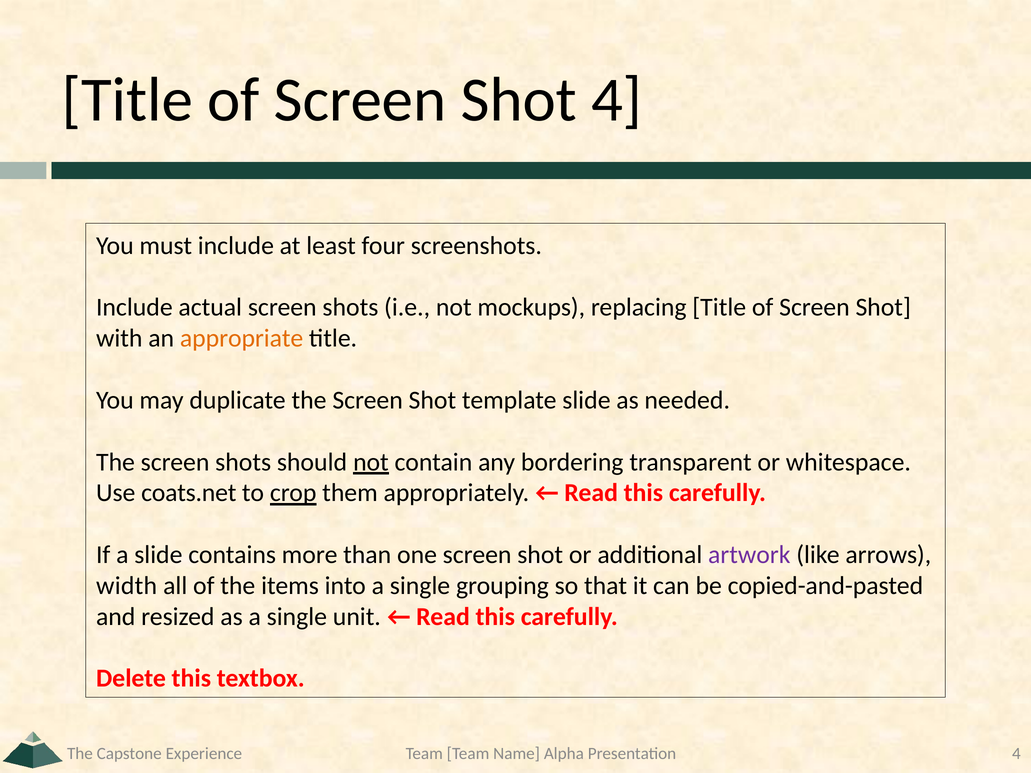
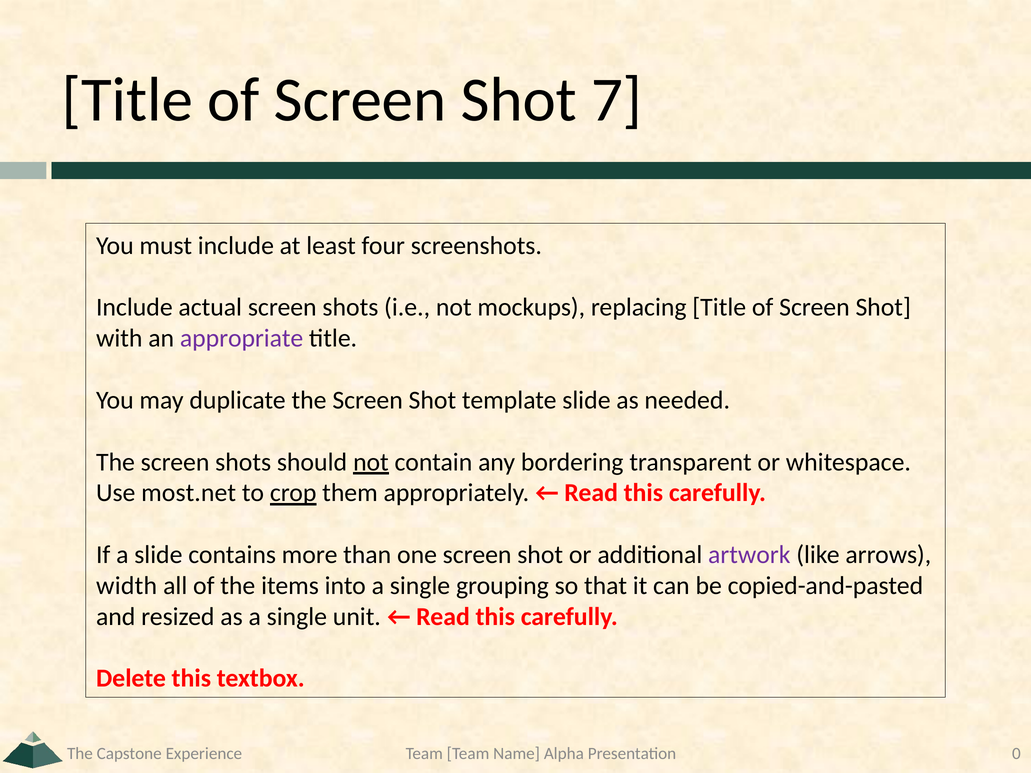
Shot 4: 4 -> 7 (617, 100)
appropriate colour: orange -> purple (242, 338)
coats.net: coats.net -> most.net (189, 493)
Experience 4: 4 -> 0 (1016, 754)
